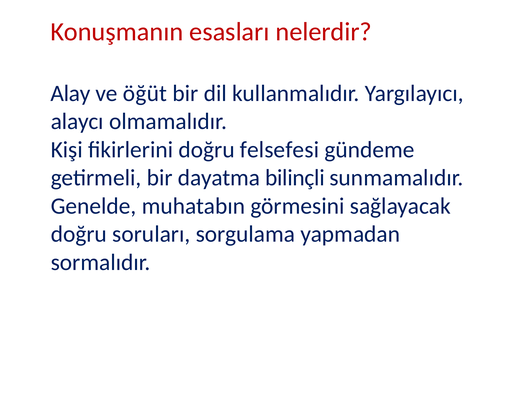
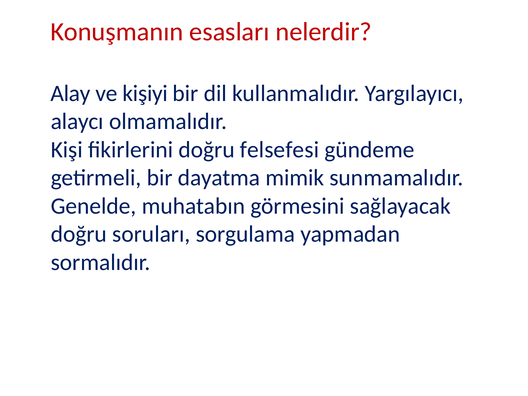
öğüt: öğüt -> kişiyi (145, 93)
bilinçli: bilinçli -> mimik (295, 178)
